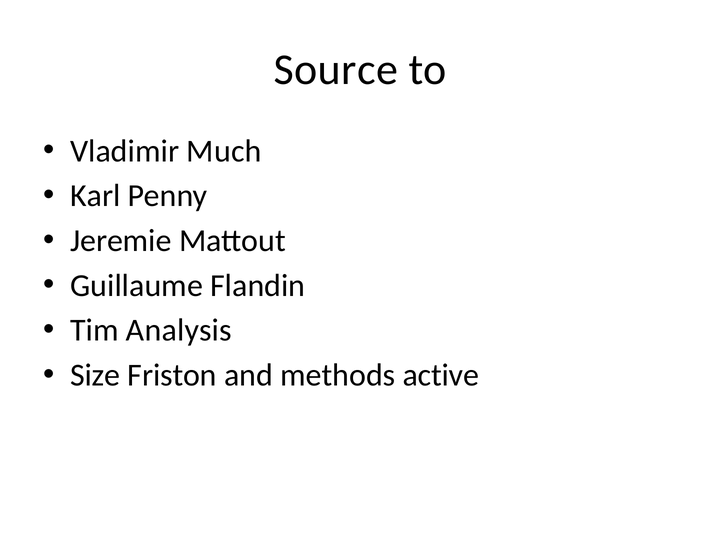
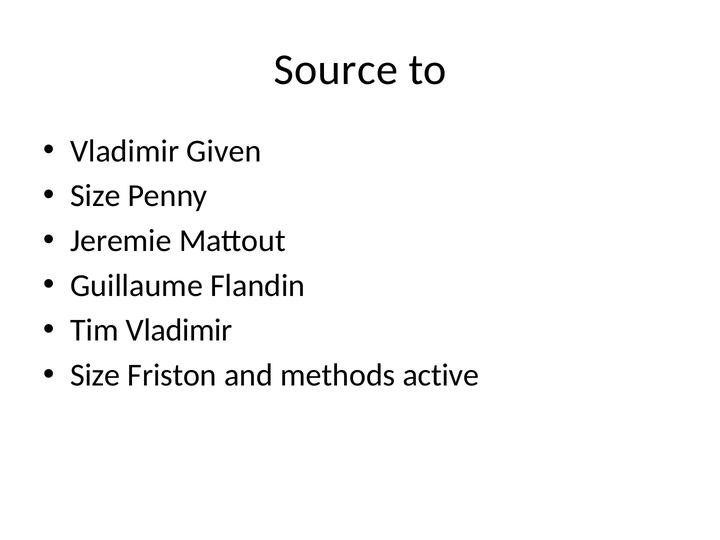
Much: Much -> Given (224, 151)
Karl: Karl -> Size (95, 196)
Tim Analysis: Analysis -> Vladimir (179, 330)
